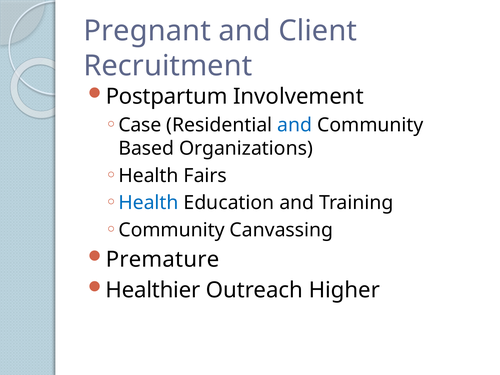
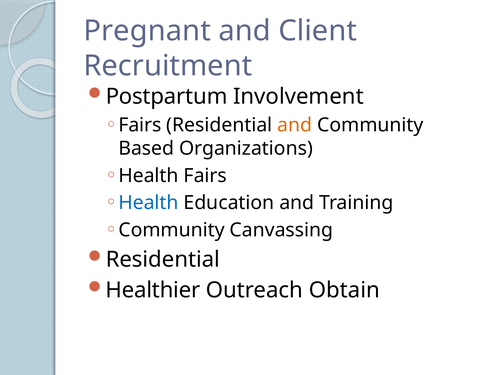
Case: Case -> Fairs (140, 125)
and colour: blue -> orange (295, 125)
Premature: Premature -> Residential (163, 259)
Higher: Higher -> Obtain (344, 290)
